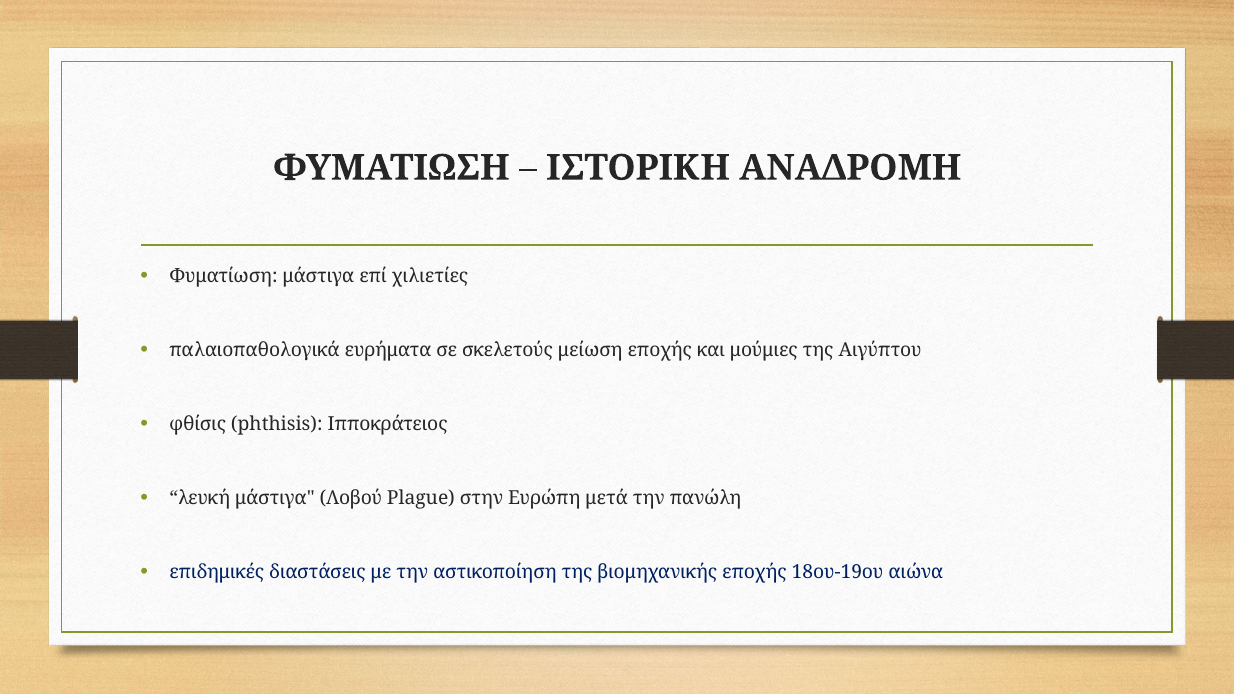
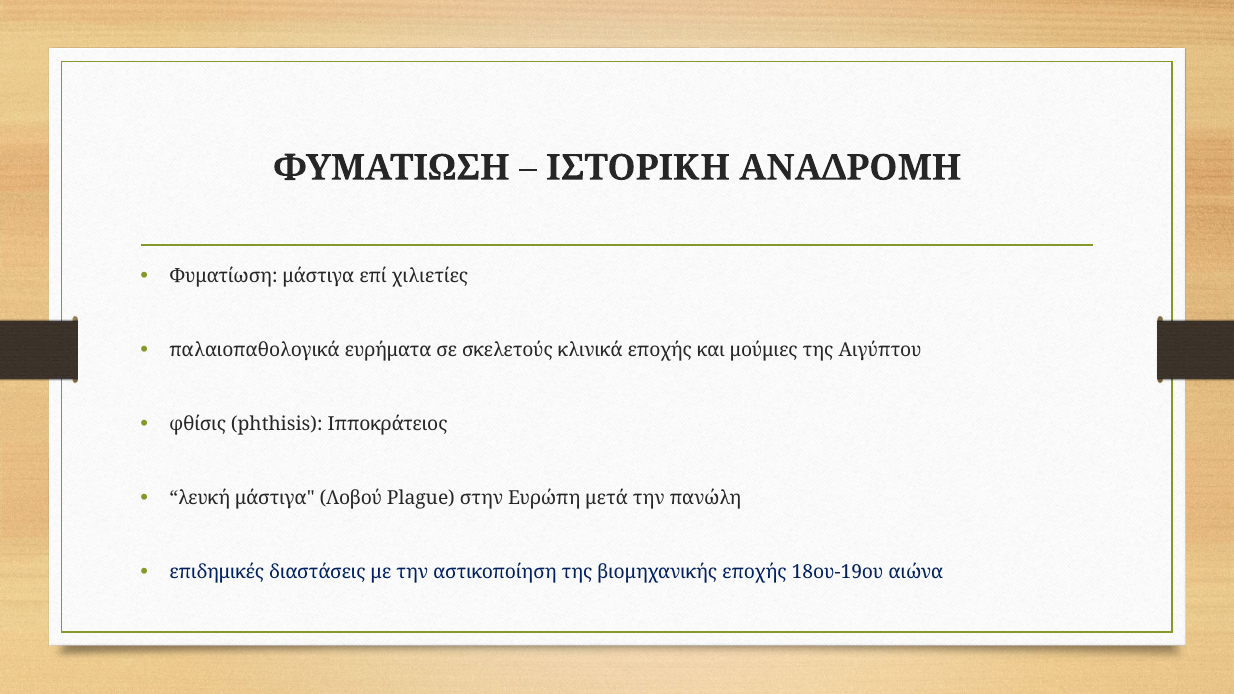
μείωση: μείωση -> κλινικά (590, 350)
